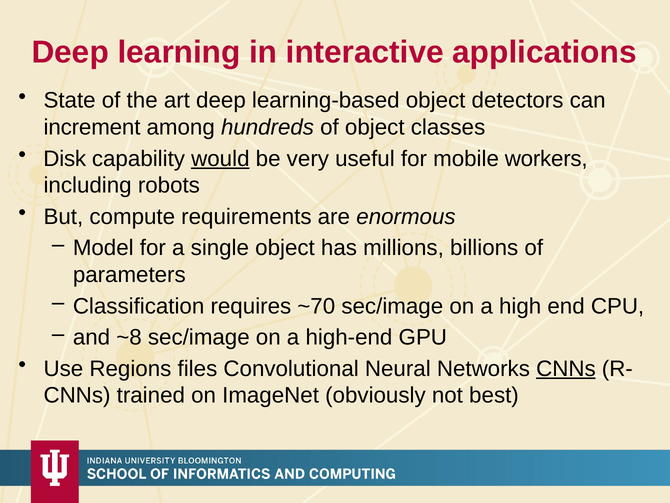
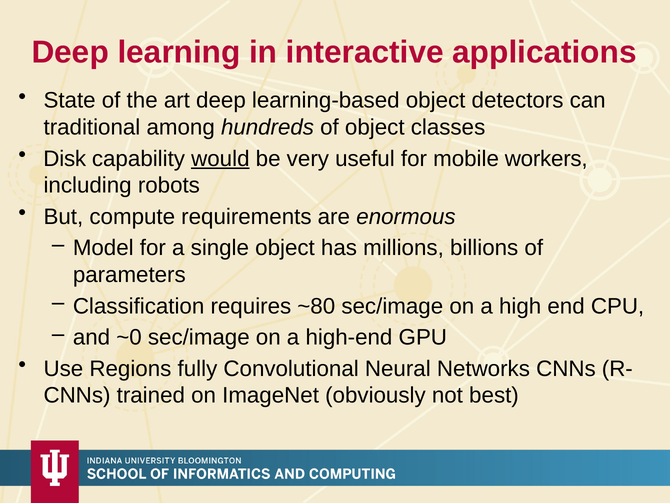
increment: increment -> traditional (92, 127)
~70: ~70 -> ~80 (316, 306)
~8: ~8 -> ~0 (129, 337)
files: files -> fully (197, 368)
CNNs underline: present -> none (566, 368)
